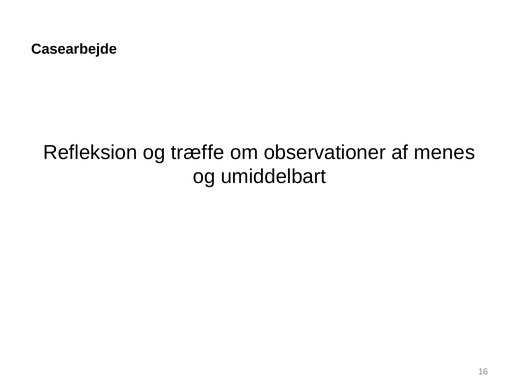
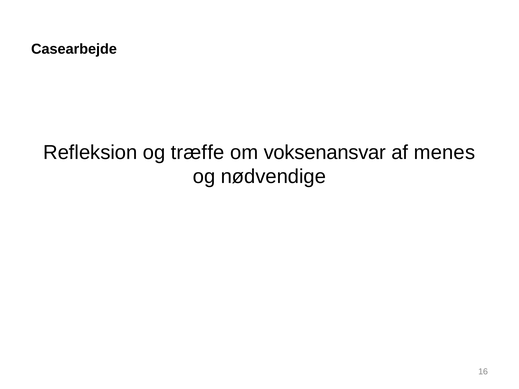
observationer: observationer -> voksenansvar (325, 153)
umiddelbart: umiddelbart -> nødvendige (273, 177)
